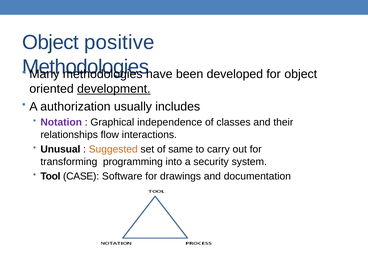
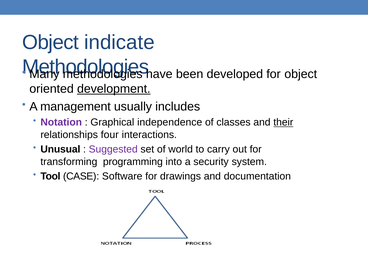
positive: positive -> indicate (119, 42)
authorization: authorization -> management (75, 107)
their underline: none -> present (283, 122)
flow: flow -> four (110, 135)
Suggested colour: orange -> purple (113, 149)
same: same -> world (181, 149)
